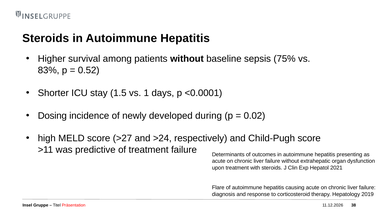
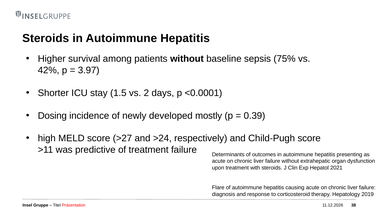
83%: 83% -> 42% (49, 70)
0.52: 0.52 -> 3.97 (89, 70)
1: 1 -> 2 (146, 93)
during: during -> mostly (209, 115)
0.02: 0.02 -> 0.39 (254, 115)
